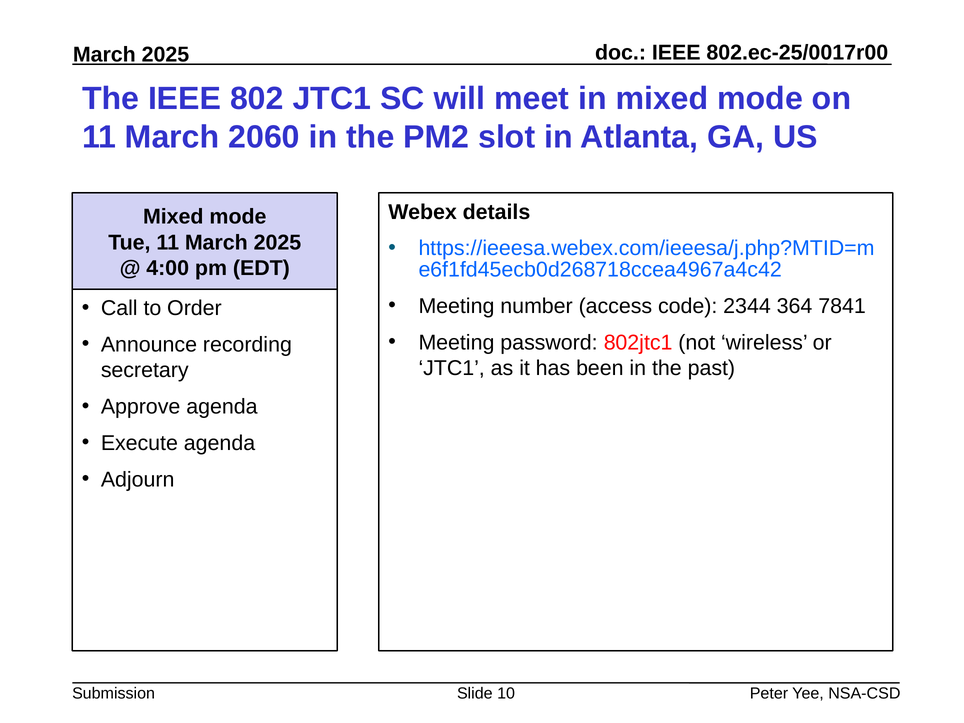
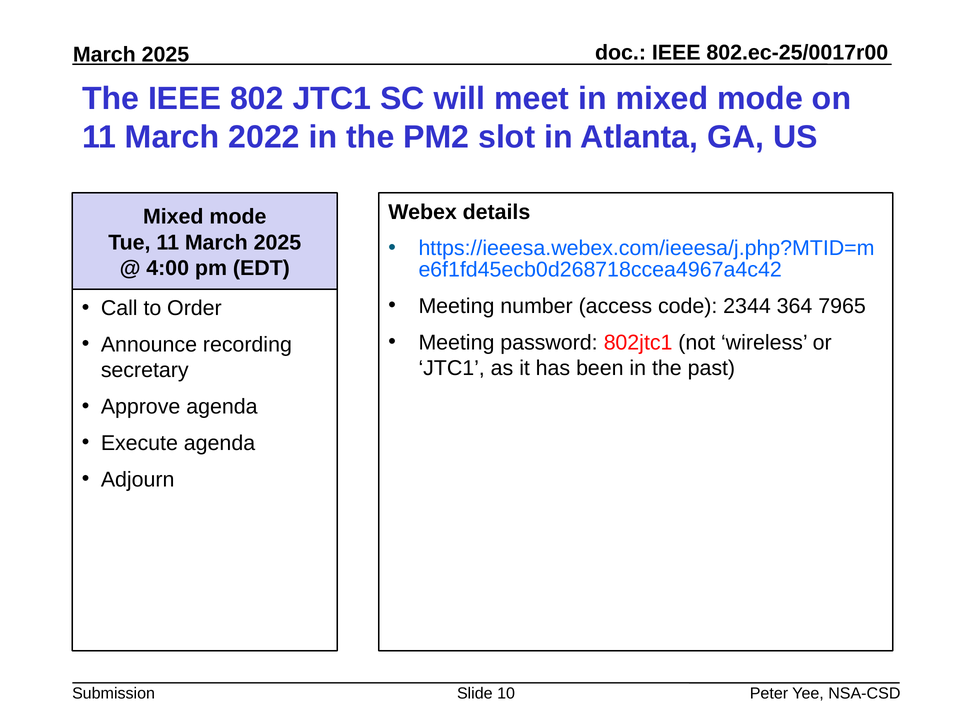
2060: 2060 -> 2022 (264, 137)
7841: 7841 -> 7965 (842, 306)
